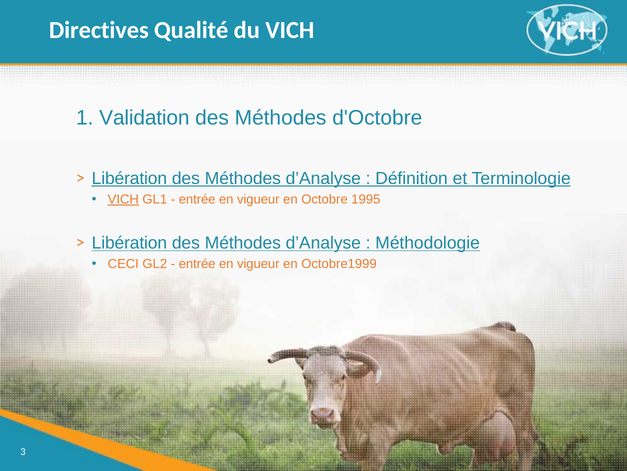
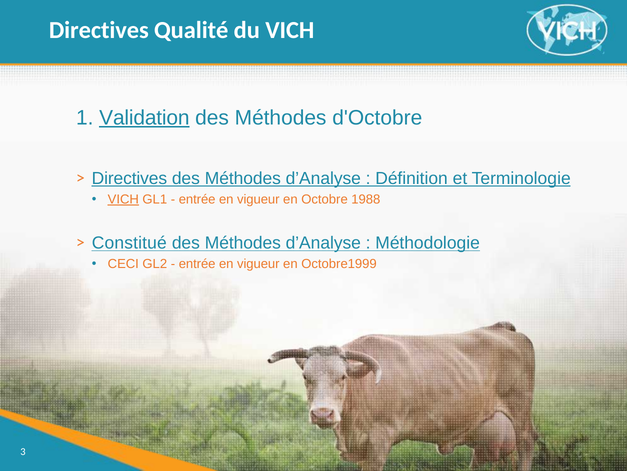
Validation underline: none -> present (144, 118)
Libération: Libération -> Directives (129, 178)
1995: 1995 -> 1988 (366, 199)
Libération: Libération -> Constitué (129, 243)
